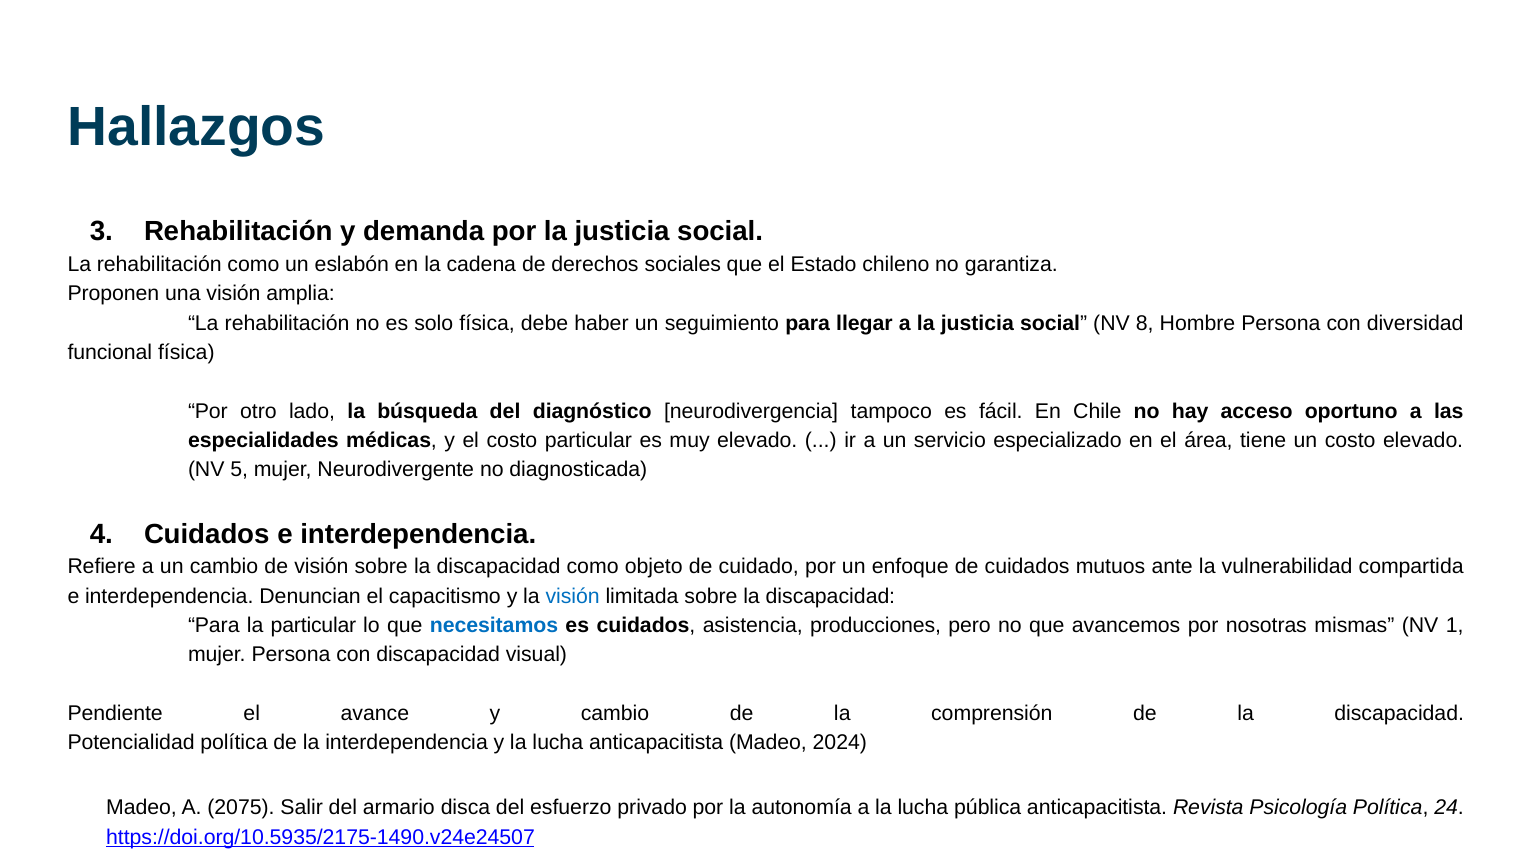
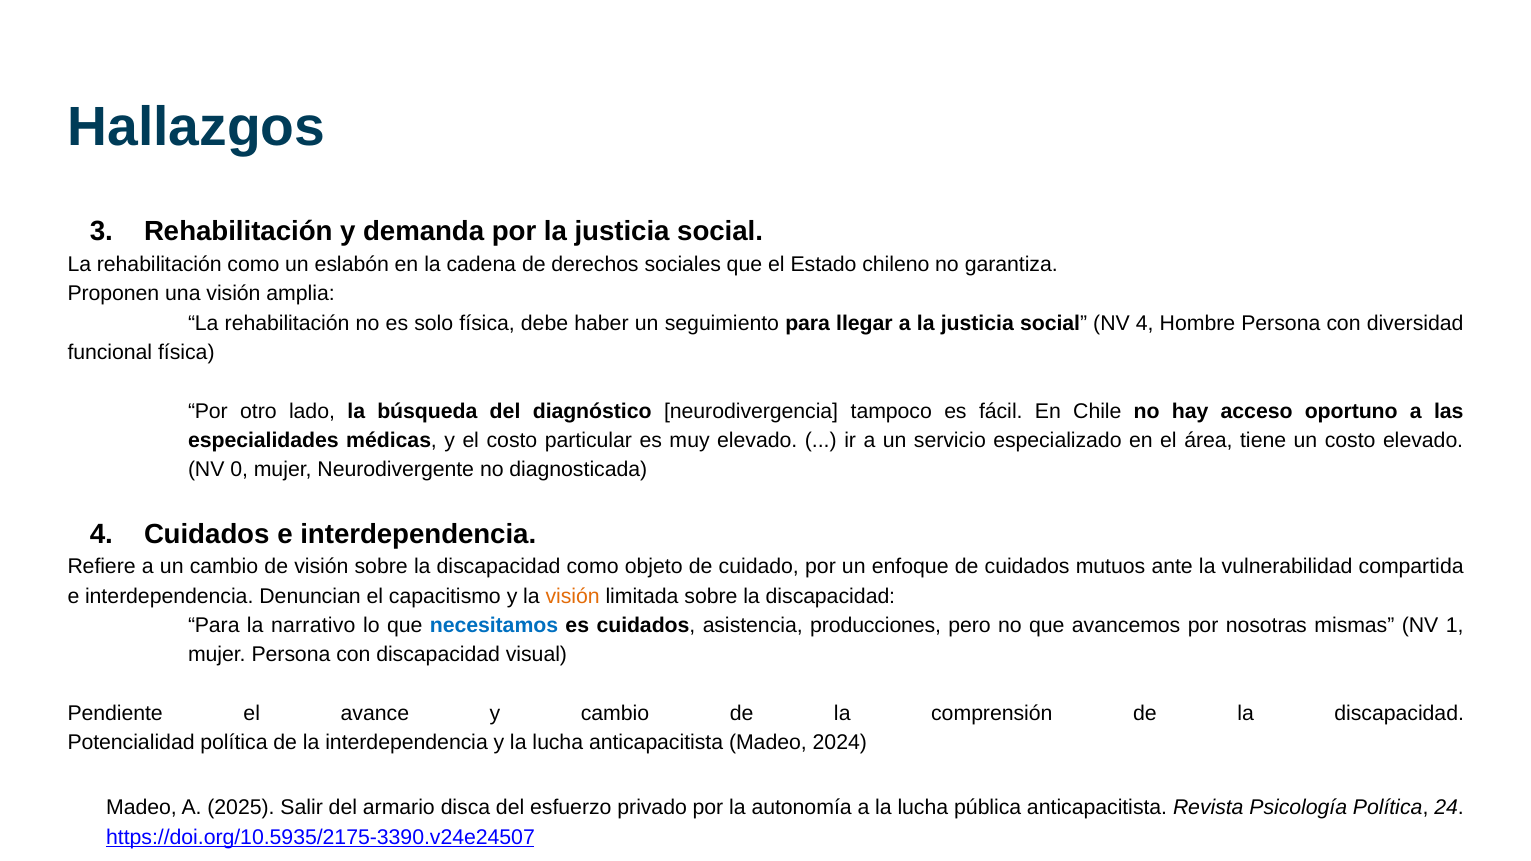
NV 8: 8 -> 4 (1145, 323)
5: 5 -> 0 (239, 470)
visión colour: blue -> orange (573, 596)
la particular: particular -> narrativo (313, 626)
2075: 2075 -> 2025 (241, 808)
https://doi.org/10.5935/2175-1490.v24e24507: https://doi.org/10.5935/2175-1490.v24e24507 -> https://doi.org/10.5935/2175-3390.v24e24507 (321, 837)
